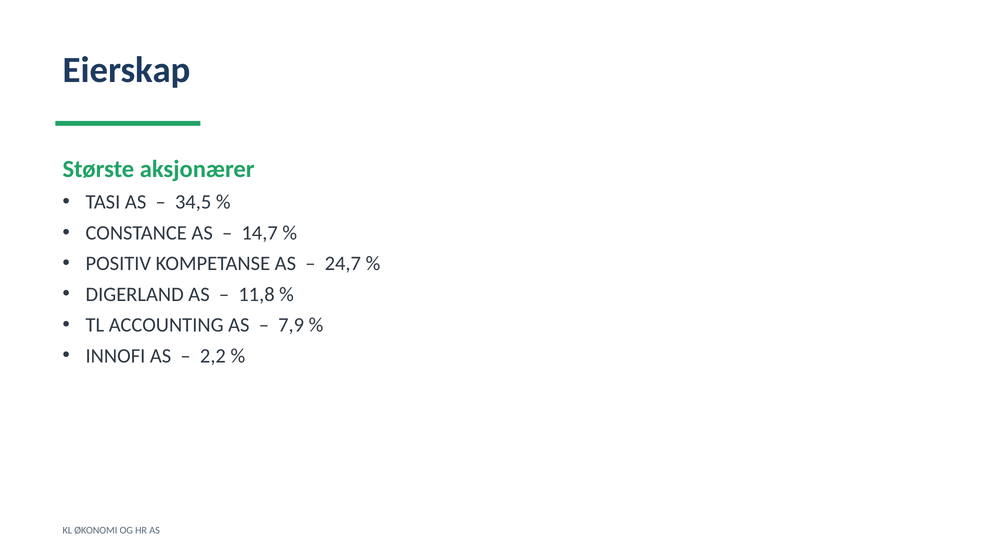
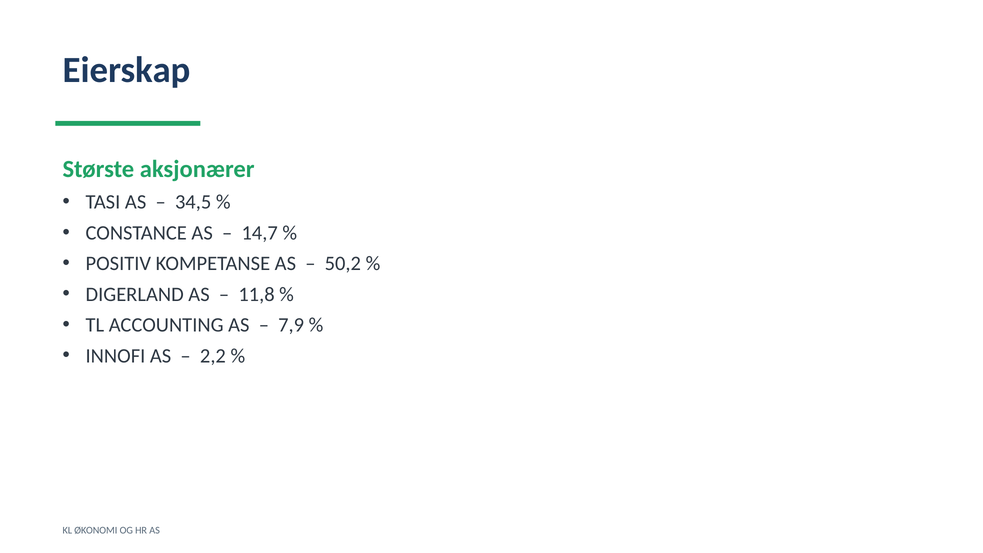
24,7: 24,7 -> 50,2 (343, 264)
